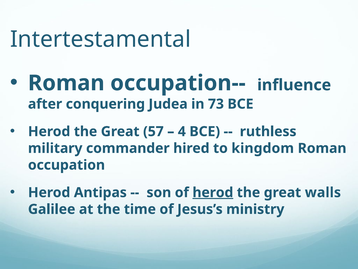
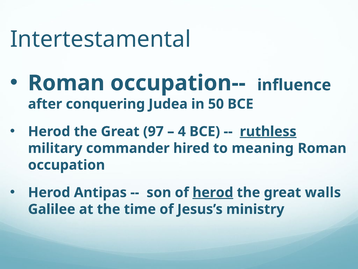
73: 73 -> 50 (216, 104)
57: 57 -> 97 (153, 131)
ruthless underline: none -> present (268, 131)
kingdom: kingdom -> meaning (263, 148)
